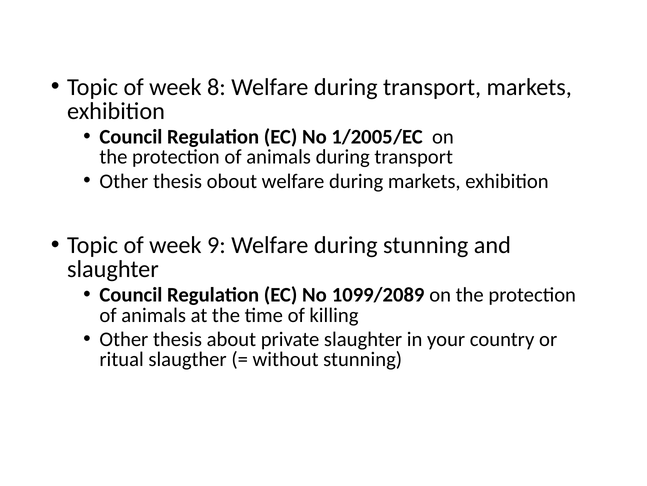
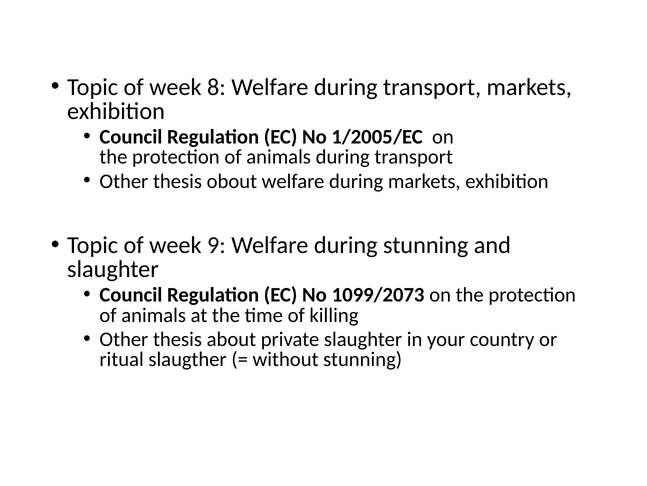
1099/2089: 1099/2089 -> 1099/2073 (378, 295)
